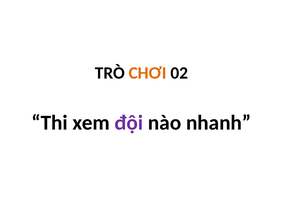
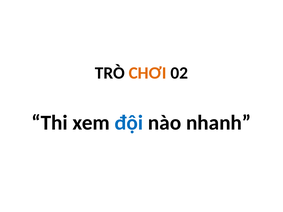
đội colour: purple -> blue (129, 123)
